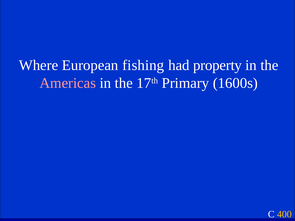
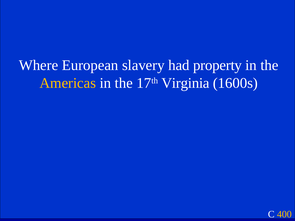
fishing: fishing -> slavery (143, 65)
Americas colour: pink -> yellow (68, 83)
Primary: Primary -> Virginia (185, 83)
